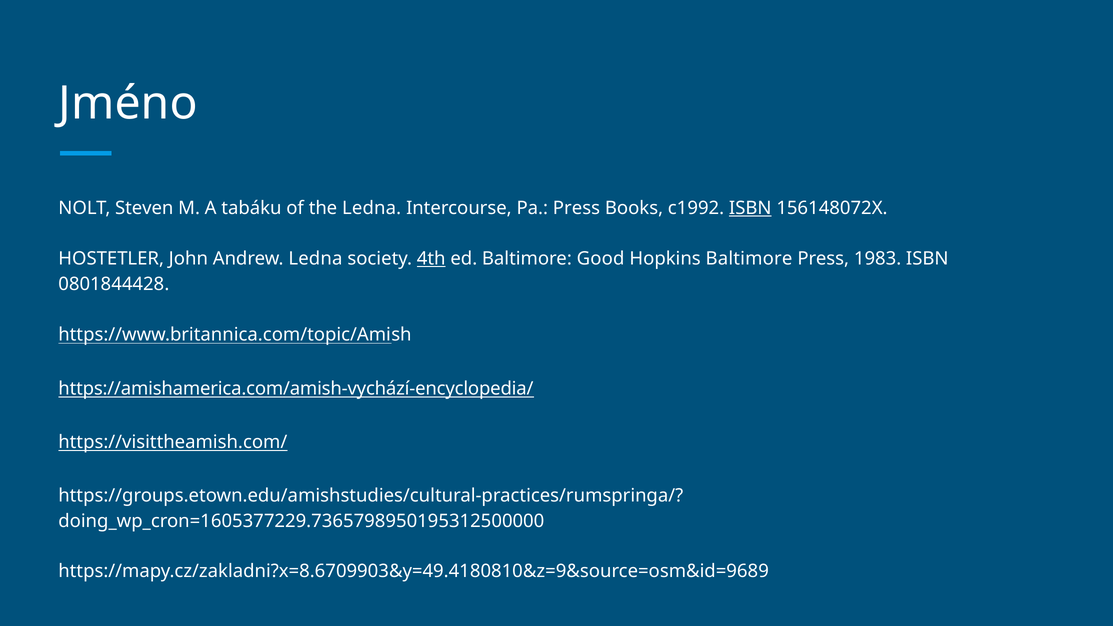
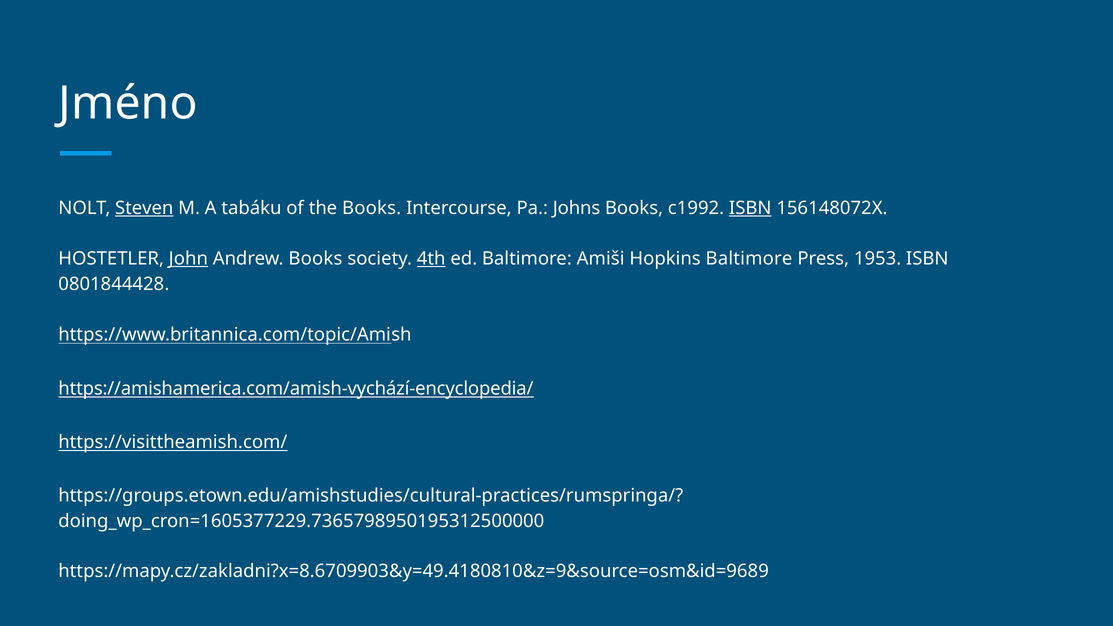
Steven underline: none -> present (144, 208)
the Ledna: Ledna -> Books (372, 208)
Pa Press: Press -> Johns (577, 208)
John underline: none -> present (188, 259)
Andrew Ledna: Ledna -> Books (315, 259)
Good: Good -> Amiši (601, 259)
1983: 1983 -> 1953 (878, 259)
